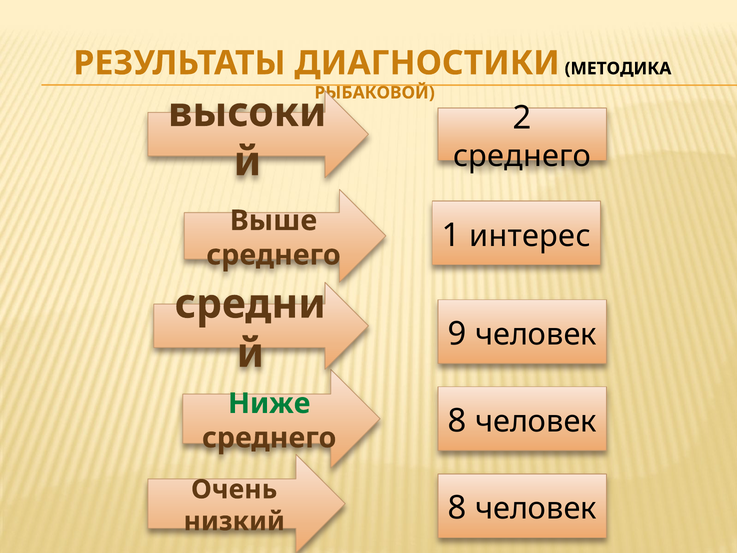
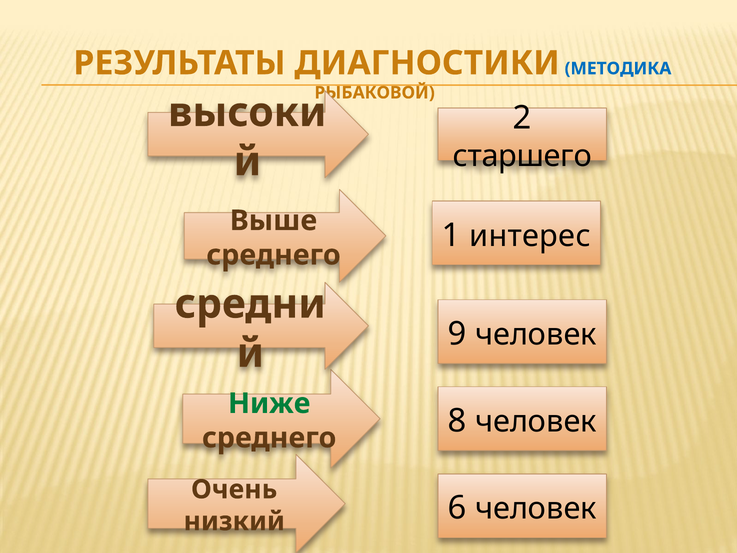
МЕТОДИКА colour: black -> blue (618, 68)
среднего: среднего -> старшего (522, 156)
низкий 8: 8 -> 6 (457, 508)
